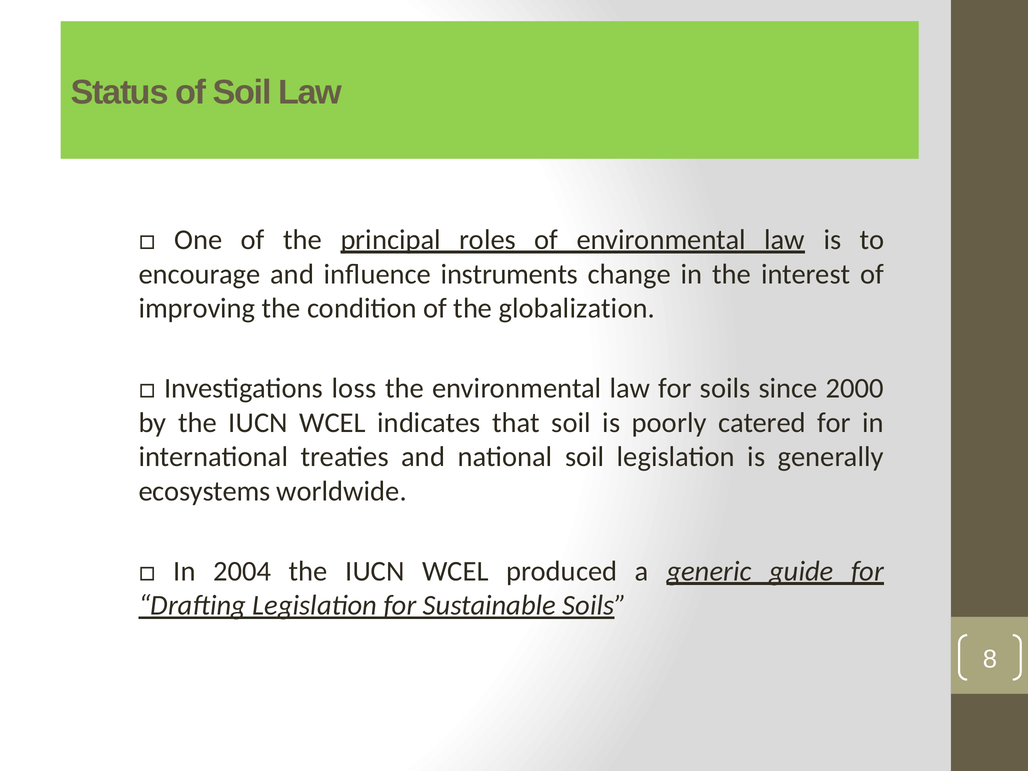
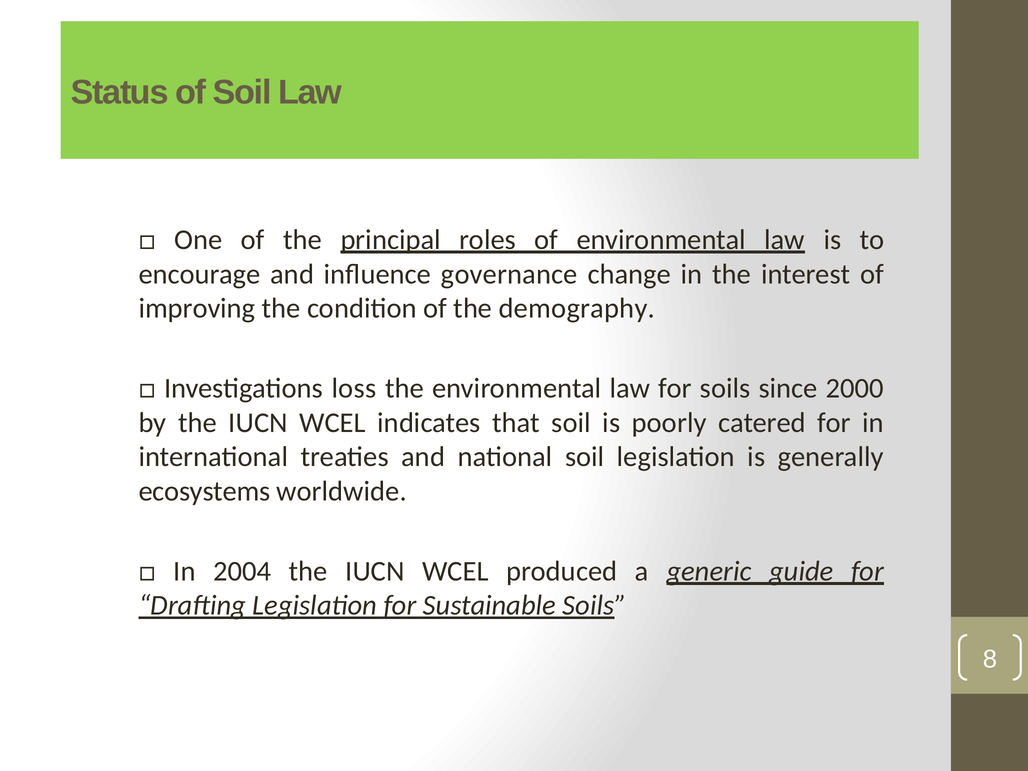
instruments: instruments -> governance (509, 274)
globalization: globalization -> demography (577, 308)
